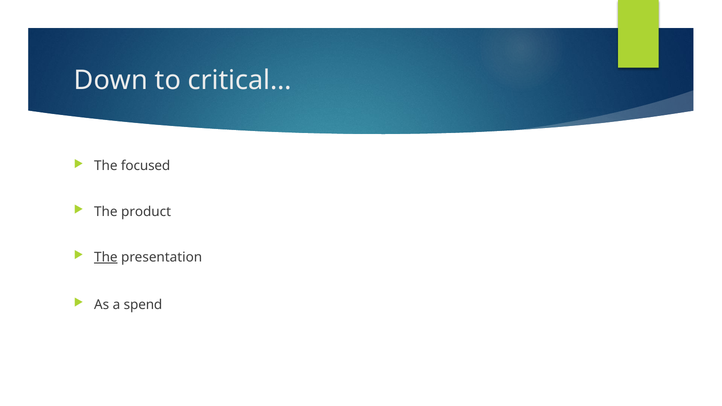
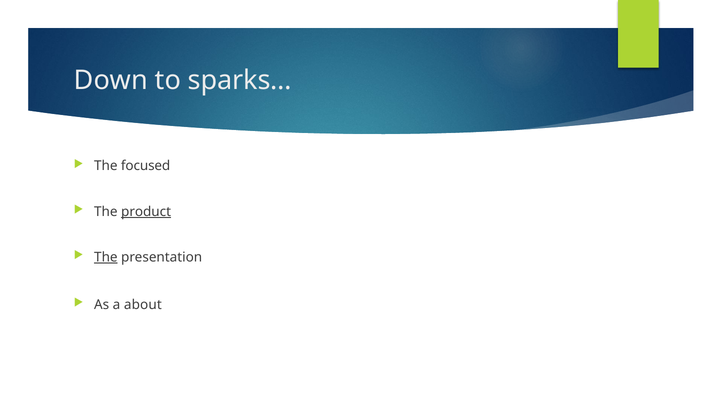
critical…: critical… -> sparks… (240, 80)
product underline: none -> present (146, 212)
spend: spend -> about (143, 305)
